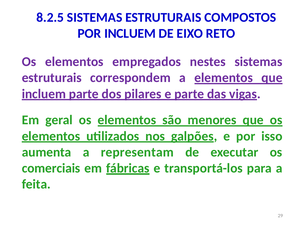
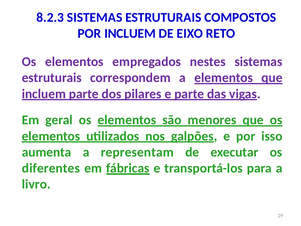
8.2.5: 8.2.5 -> 8.2.3 (50, 17)
comerciais: comerciais -> diferentes (51, 168)
feita: feita -> livro (36, 184)
